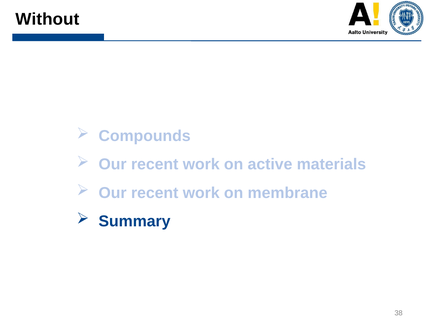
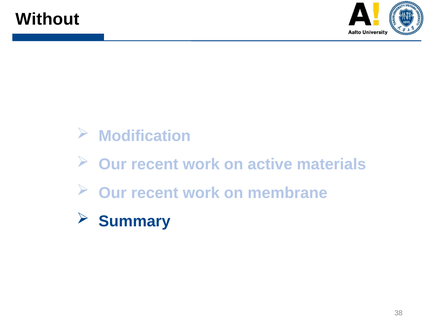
Compounds: Compounds -> Modification (145, 136)
